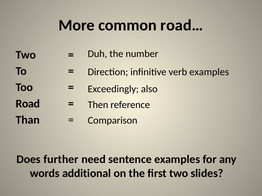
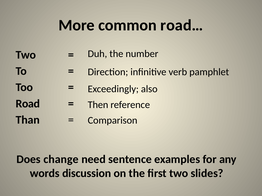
verb examples: examples -> pamphlet (209, 72)
further: further -> change (61, 160)
additional: additional -> discussion (87, 174)
